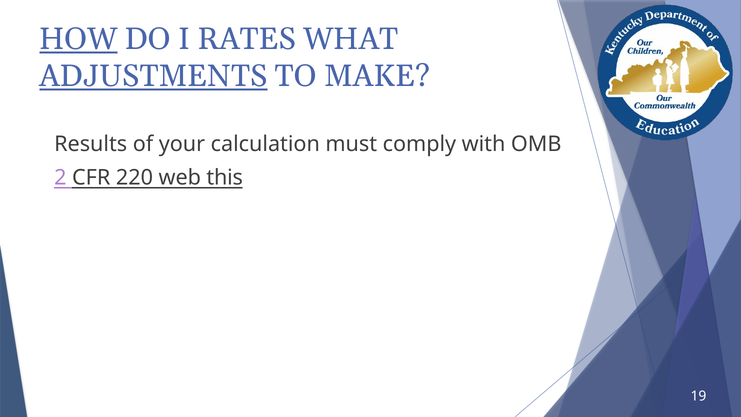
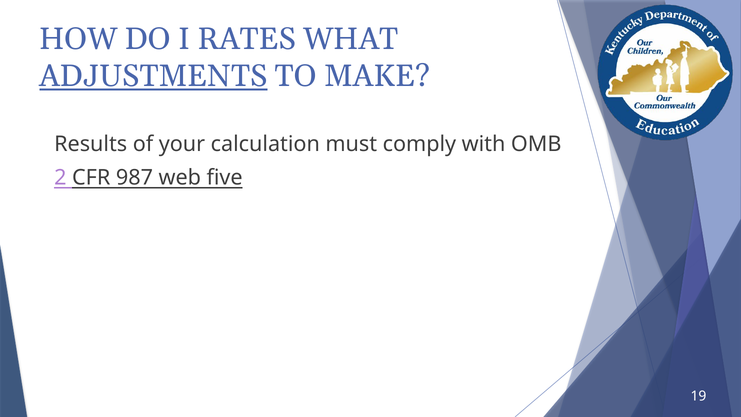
HOW underline: present -> none (78, 39)
220: 220 -> 987 (134, 178)
this: this -> five (225, 178)
